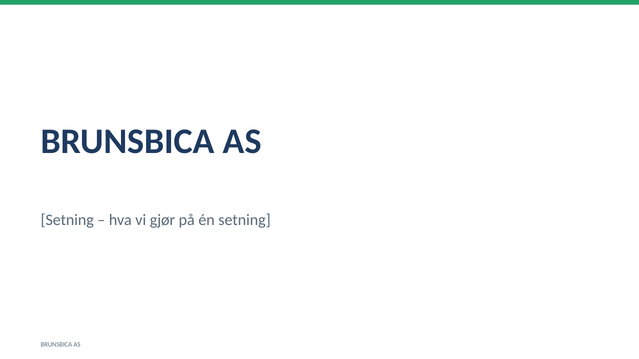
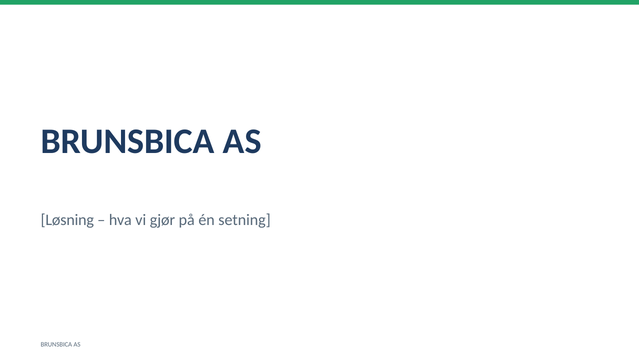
Setning: Setning -> Løsning (67, 220)
